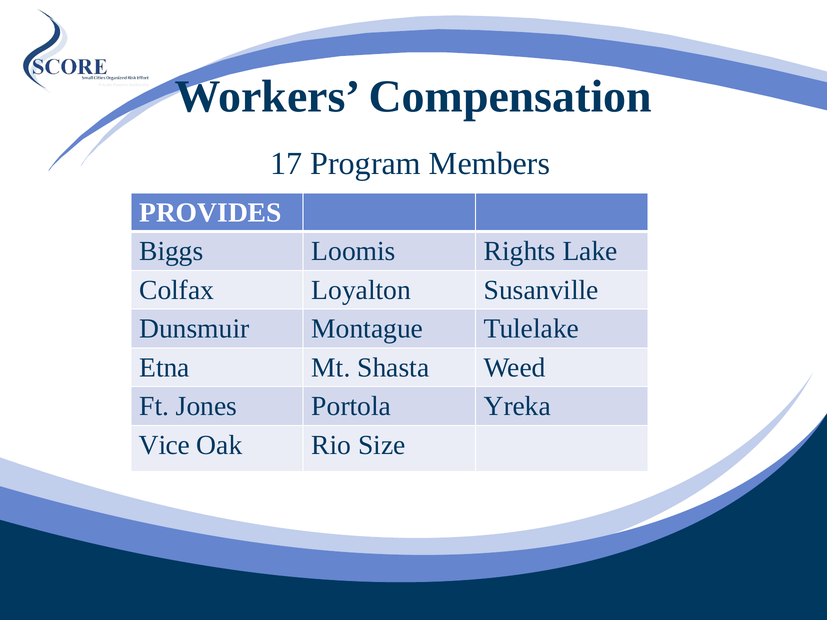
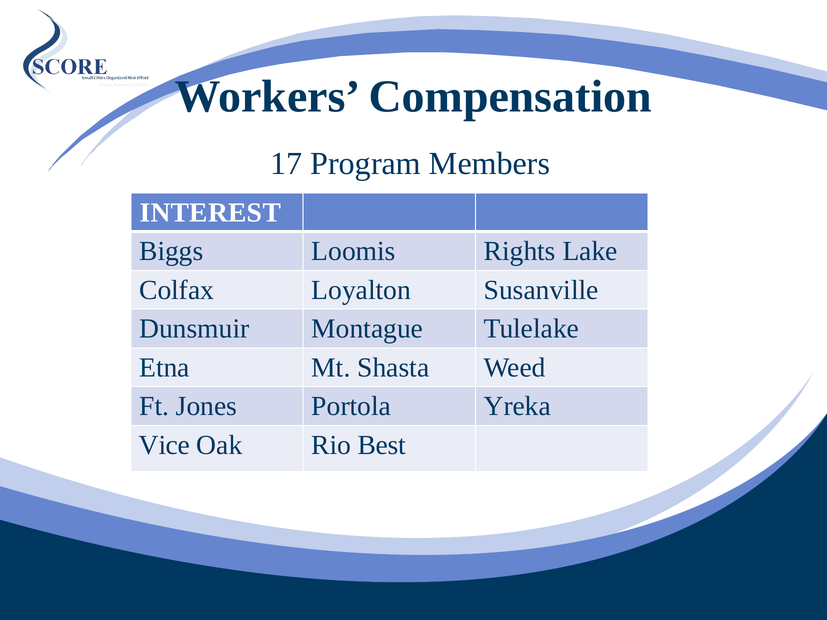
PROVIDES: PROVIDES -> INTEREST (210, 213)
Size: Size -> Best (382, 445)
